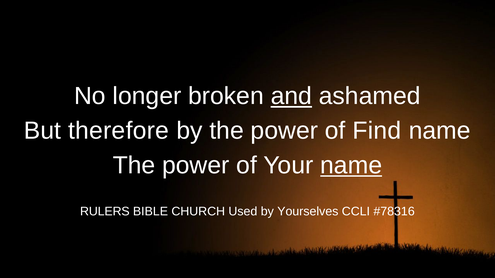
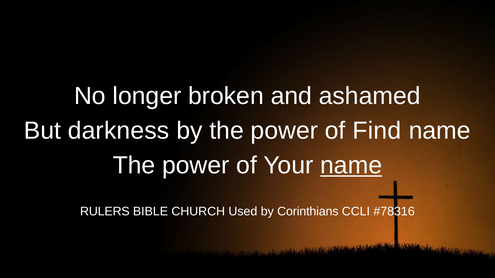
and underline: present -> none (291, 96)
therefore: therefore -> darkness (119, 131)
Yourselves: Yourselves -> Corinthians (308, 212)
